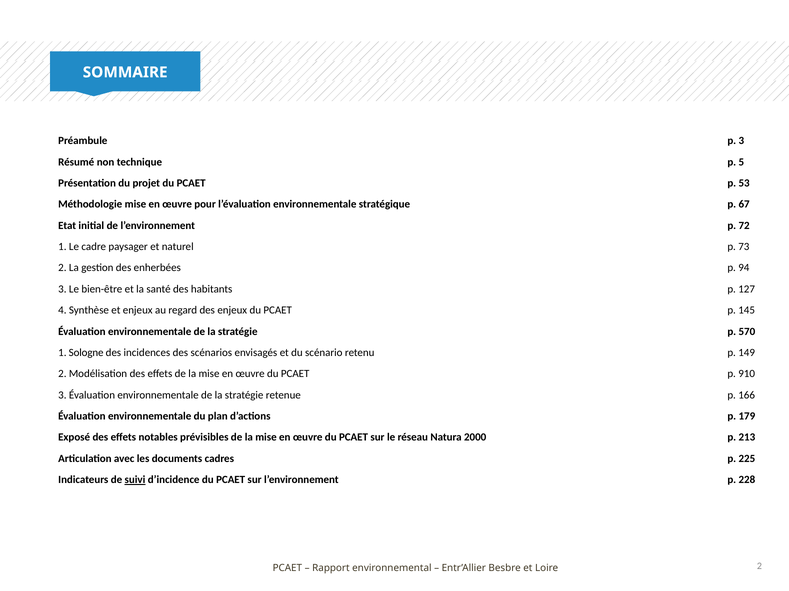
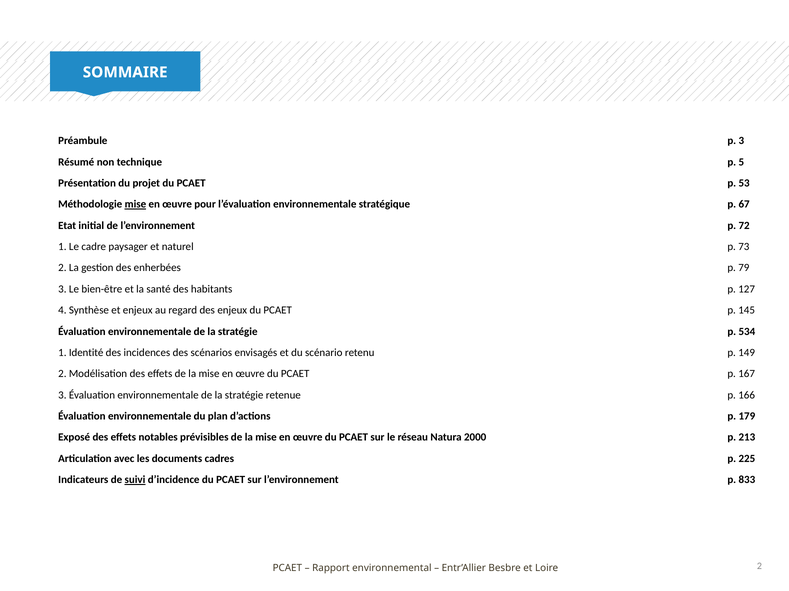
mise underline: none -> present (135, 205)
94: 94 -> 79 (744, 268)
570: 570 -> 534 (747, 332)
Sologne: Sologne -> Identité (86, 353)
910: 910 -> 167 (747, 374)
228: 228 -> 833 (747, 480)
